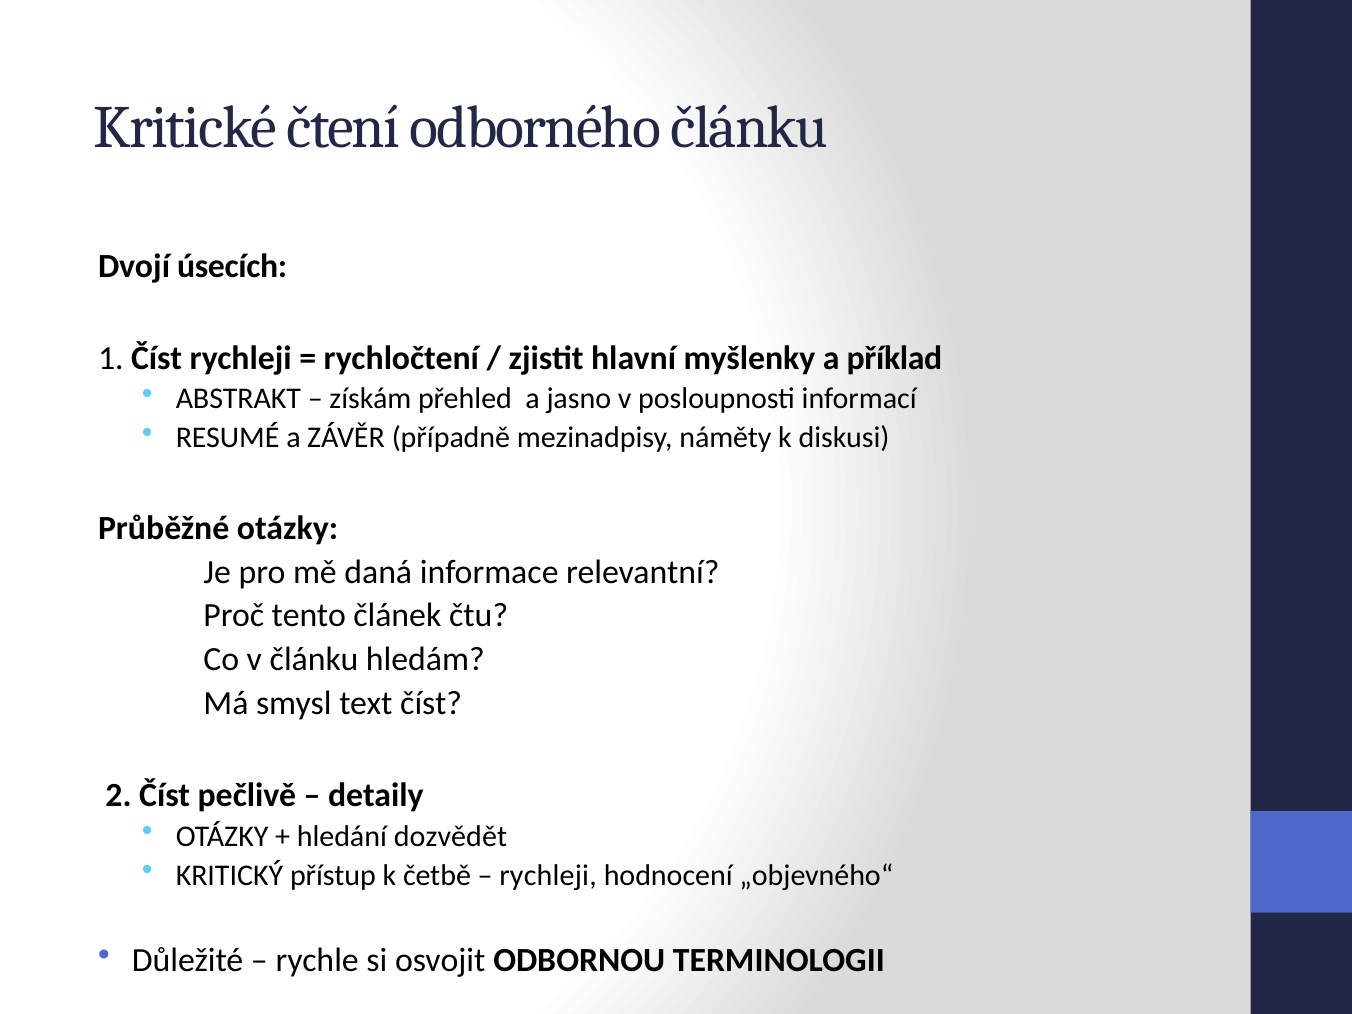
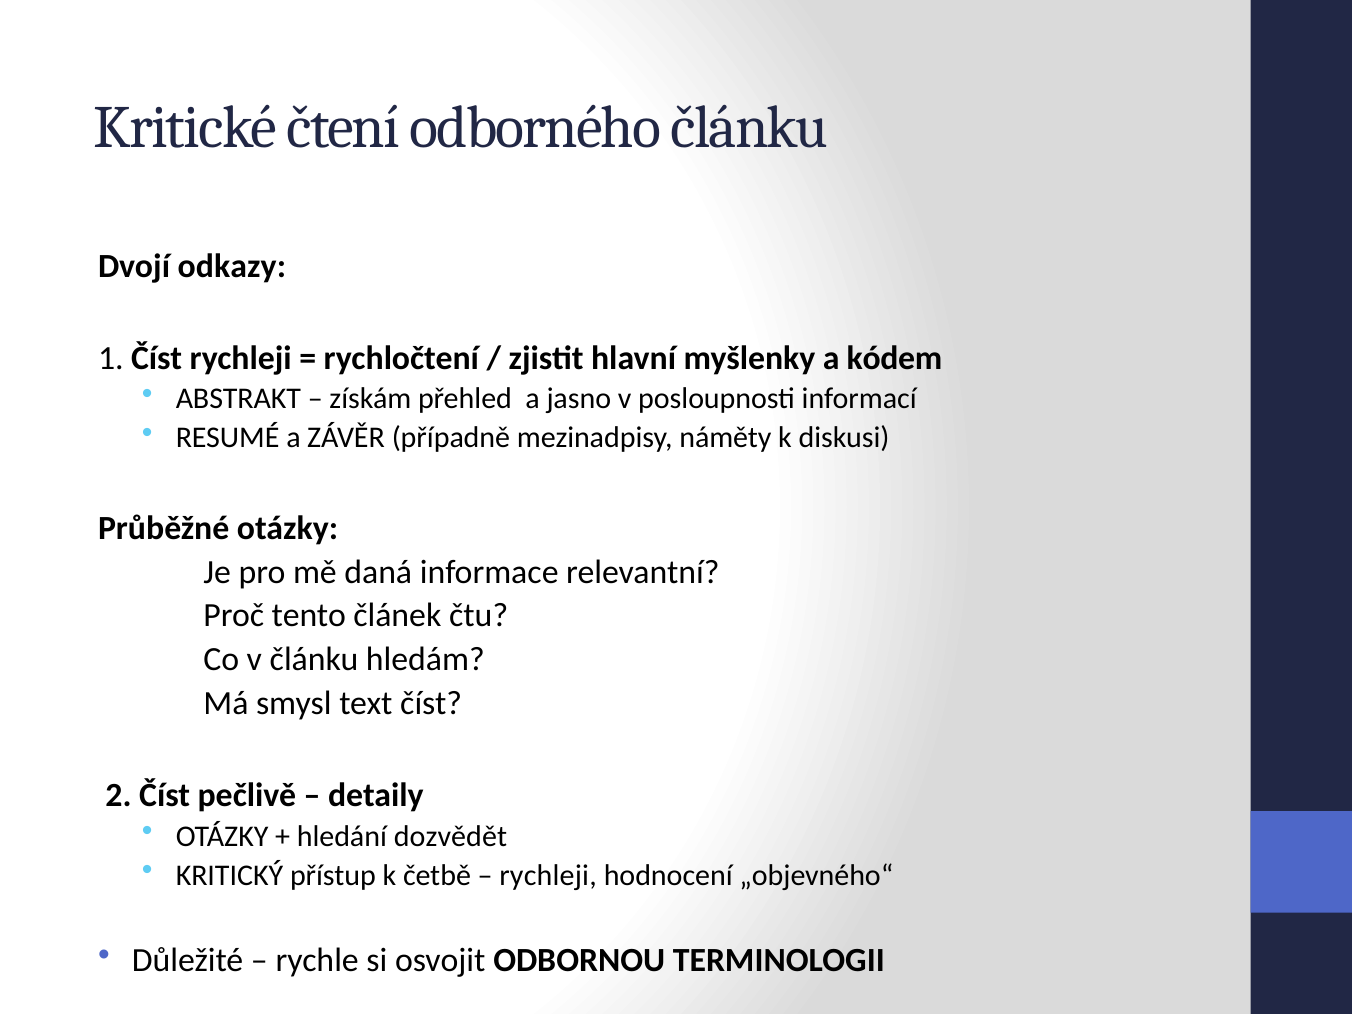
úsecích: úsecích -> odkazy (232, 266)
příklad: příklad -> kódem (894, 358)
